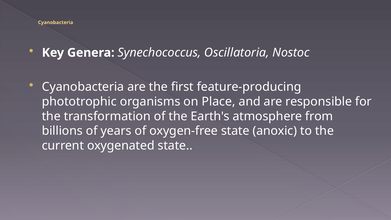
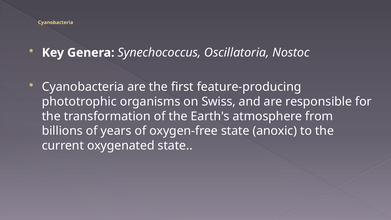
Place: Place -> Swiss (219, 102)
